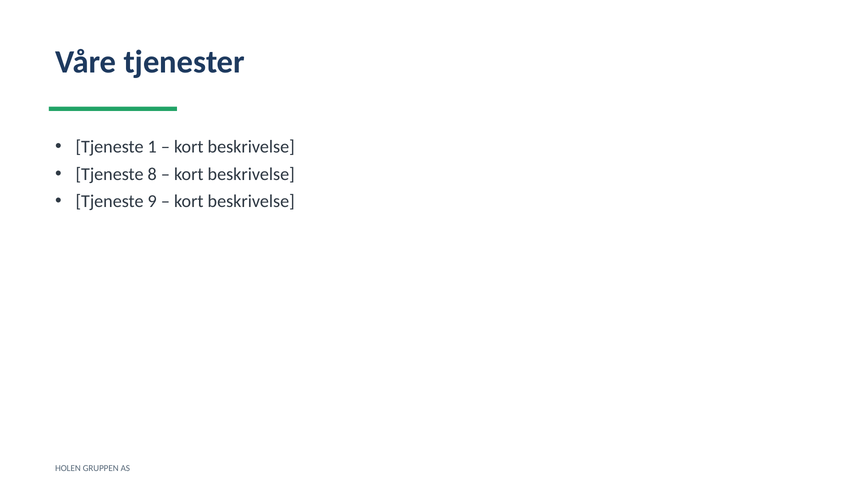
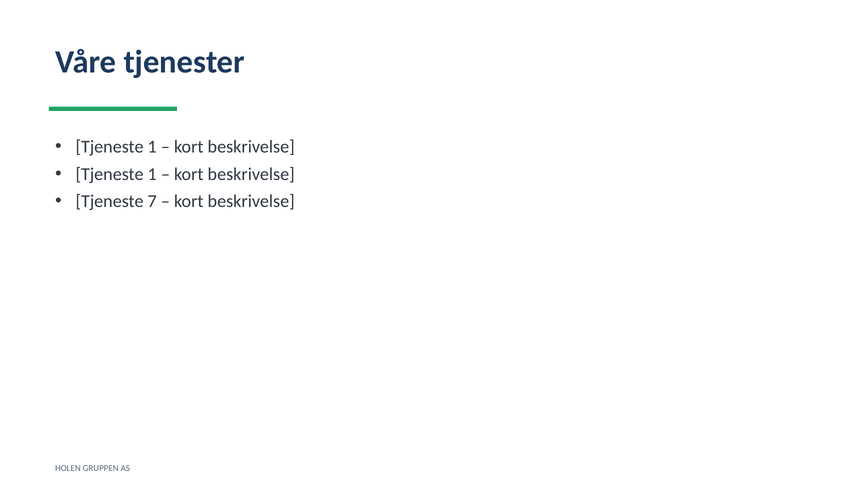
8: 8 -> 1 (152, 174)
9: 9 -> 7 (152, 201)
